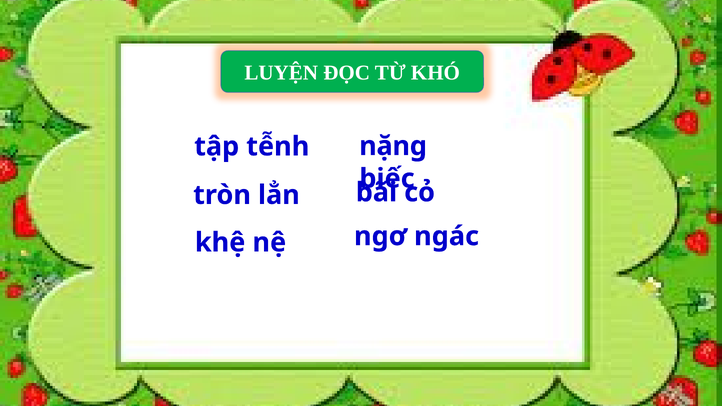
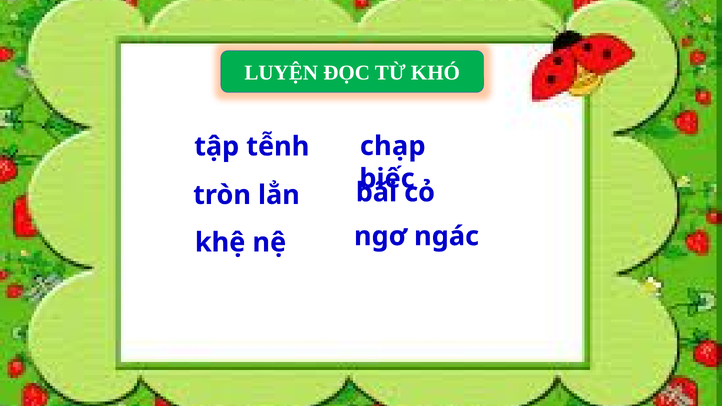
nặng: nặng -> chạp (393, 146)
